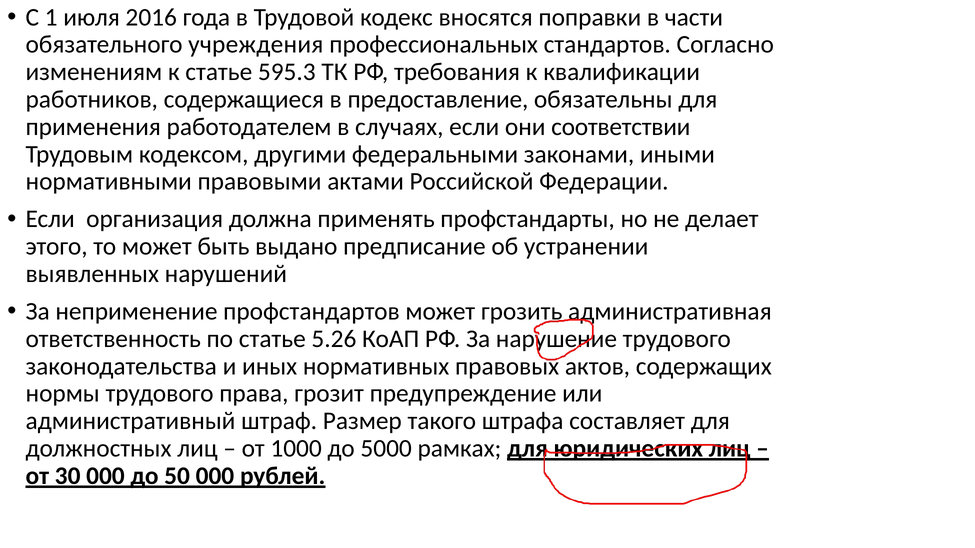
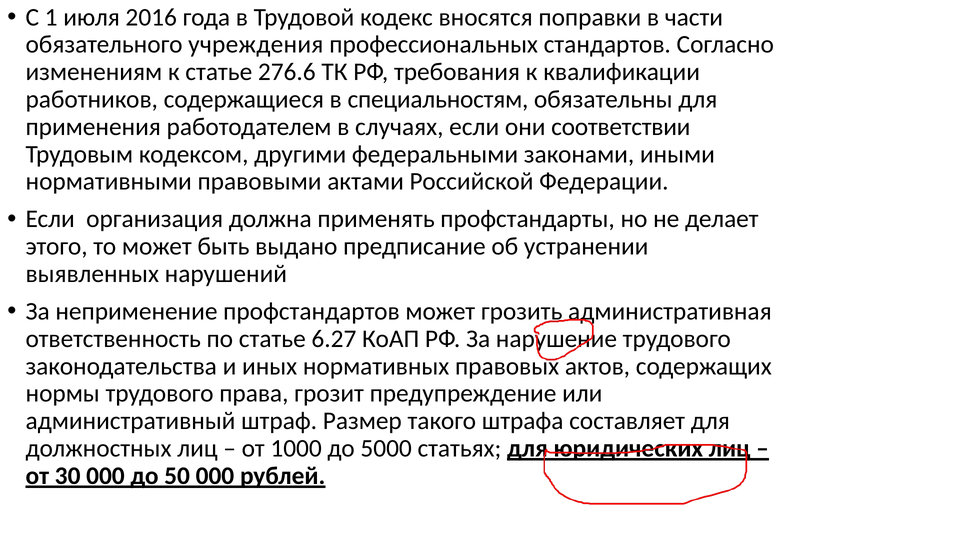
595.3: 595.3 -> 276.6 (287, 72)
предоставление: предоставление -> специальностям (438, 99)
5.26: 5.26 -> 6.27 (334, 339)
рамках: рамках -> статьях (459, 449)
